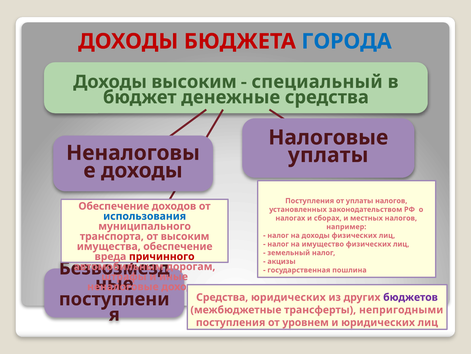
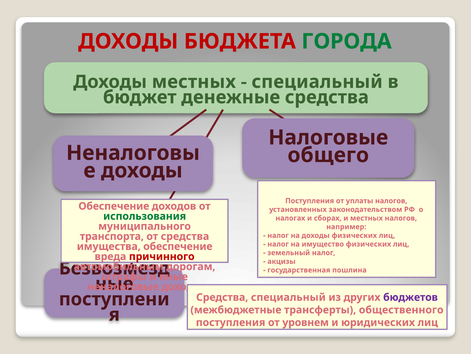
ГОРОДА colour: blue -> green (347, 41)
Доходы высоким: высоким -> местных (194, 82)
уплаты: уплаты -> общего (328, 155)
использования colour: blue -> green (145, 216)
от высоким: высоким -> средства (185, 236)
Средства юридических: юридических -> специальный (288, 297)
непригодными: непригодными -> общественного (401, 309)
